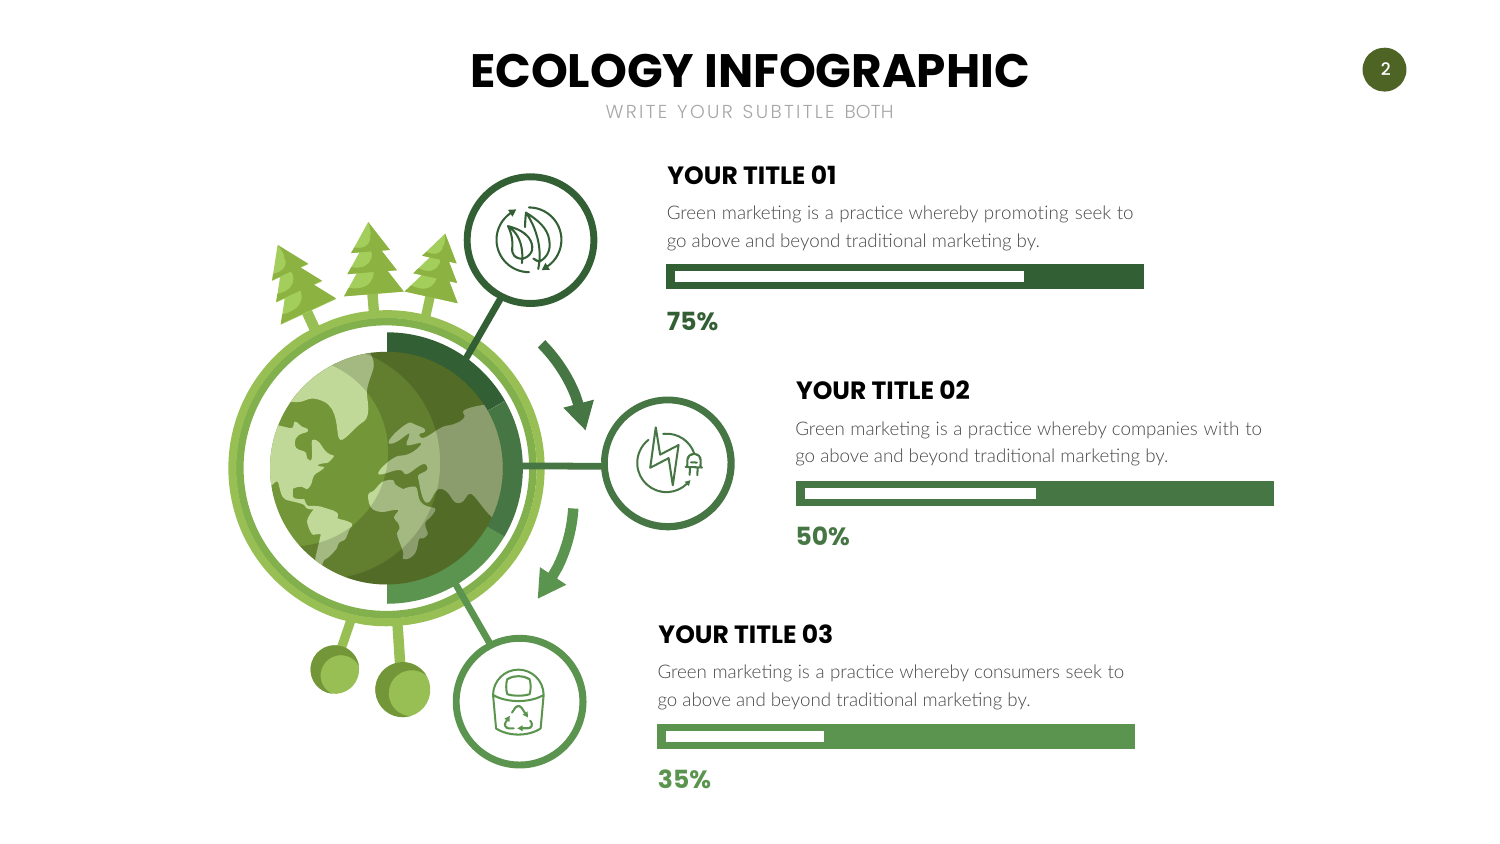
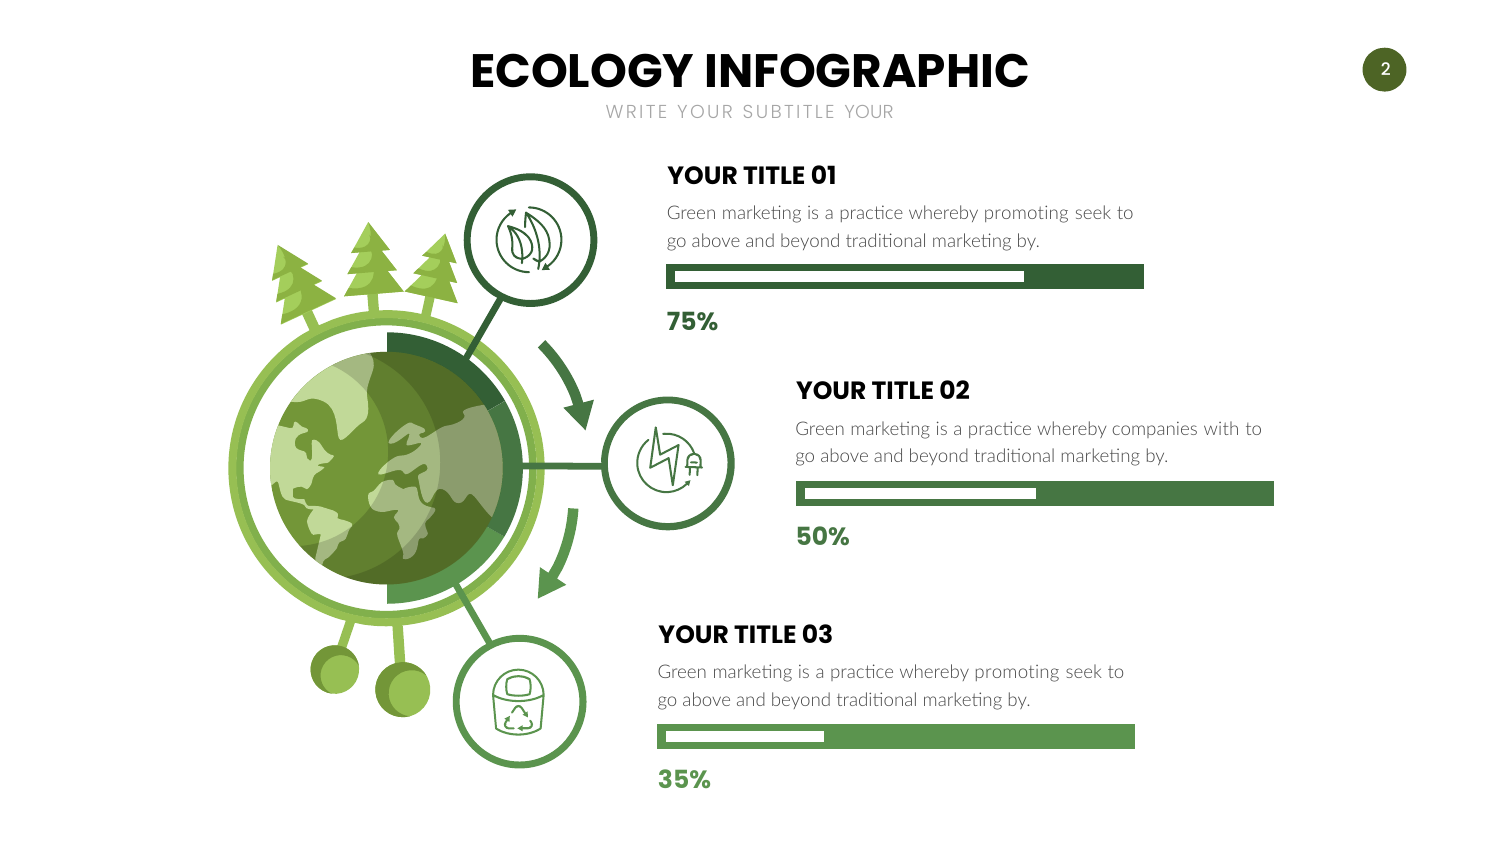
SUBTITLE BOTH: BOTH -> YOUR (869, 112)
consumers: consumers -> promoting (1017, 673)
